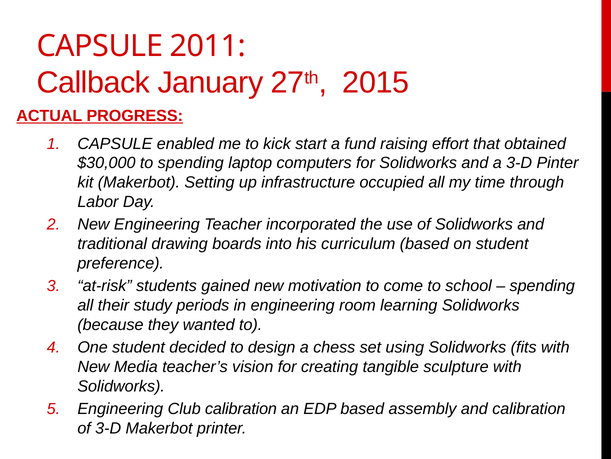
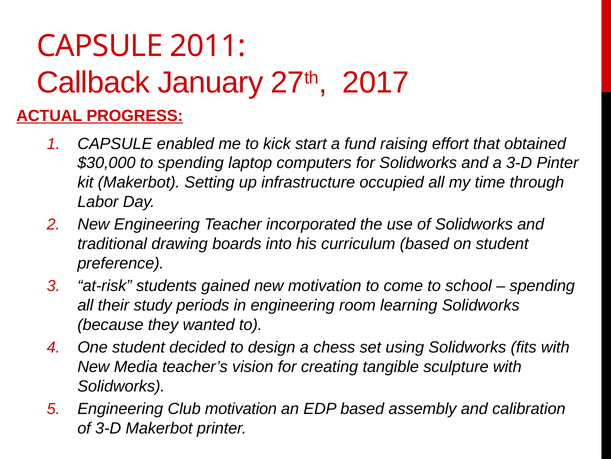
2015: 2015 -> 2017 (376, 83)
Club calibration: calibration -> motivation (241, 409)
